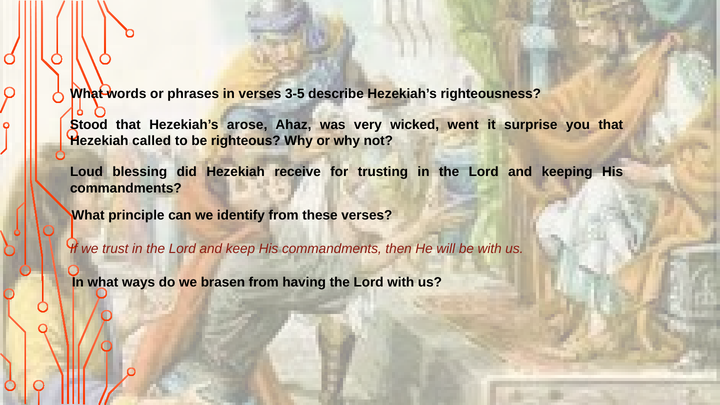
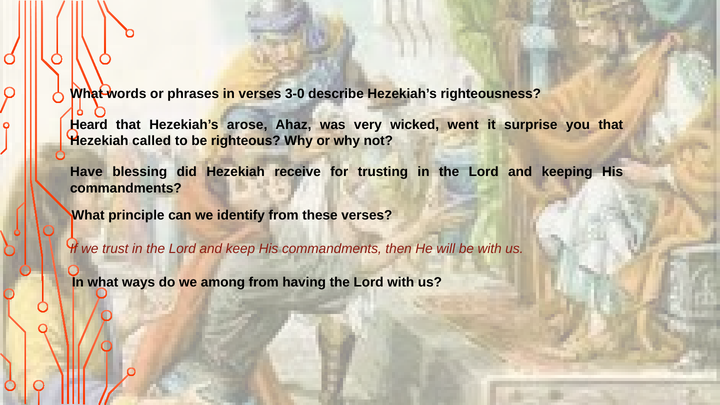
3-5: 3-5 -> 3-0 (295, 94)
Stood: Stood -> Heard (89, 125)
Loud: Loud -> Have (86, 172)
brasen: brasen -> among (223, 282)
